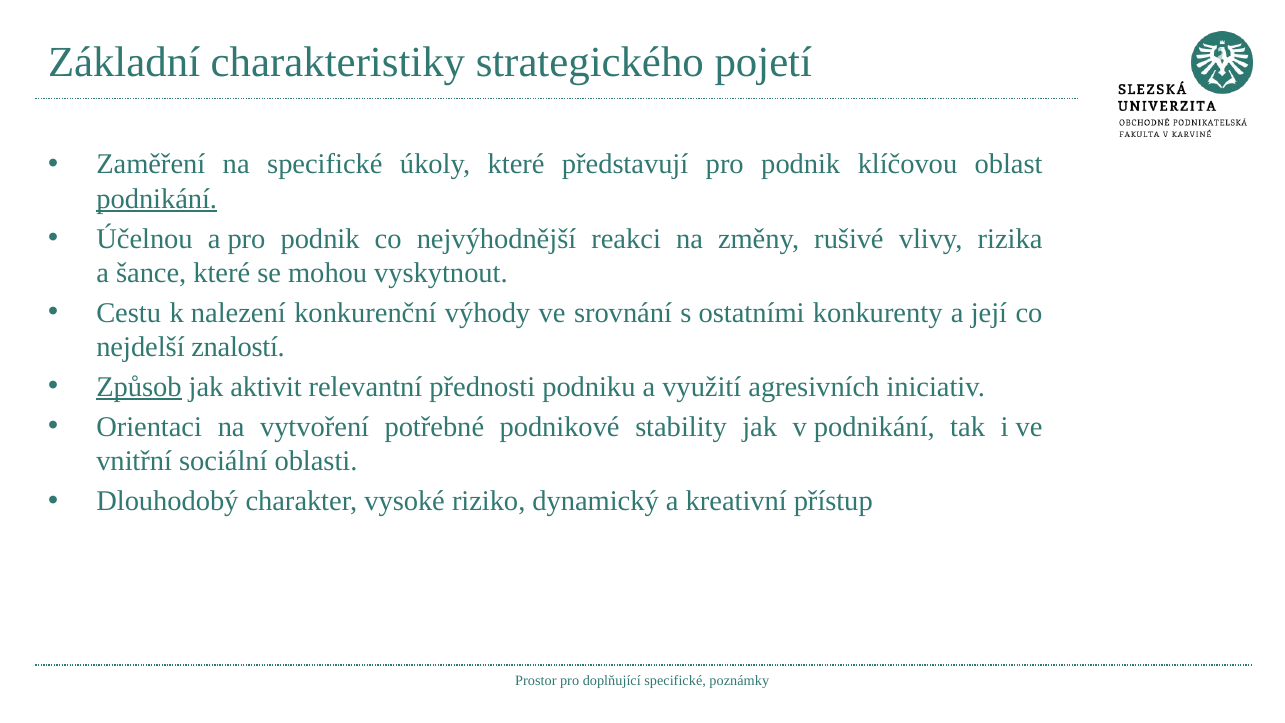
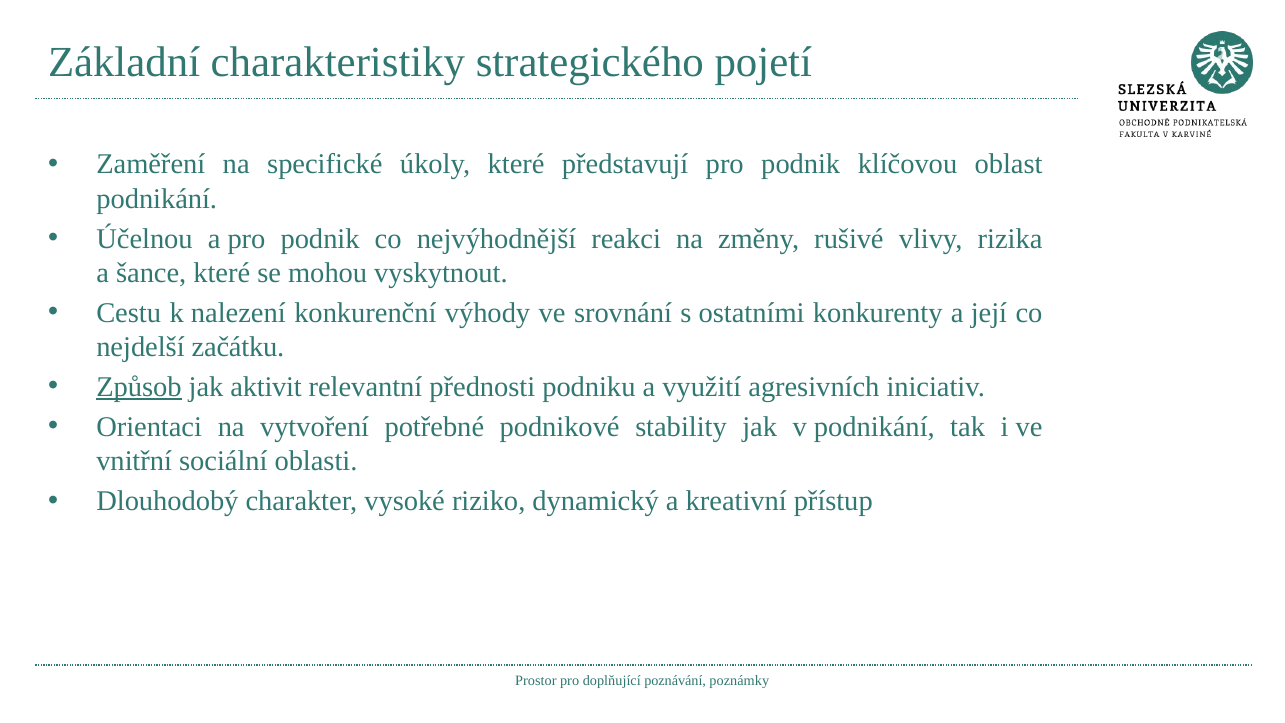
podnikání underline: present -> none (157, 199)
znalostí: znalostí -> začátku (238, 347)
doplňující specifické: specifické -> poznávání (675, 681)
